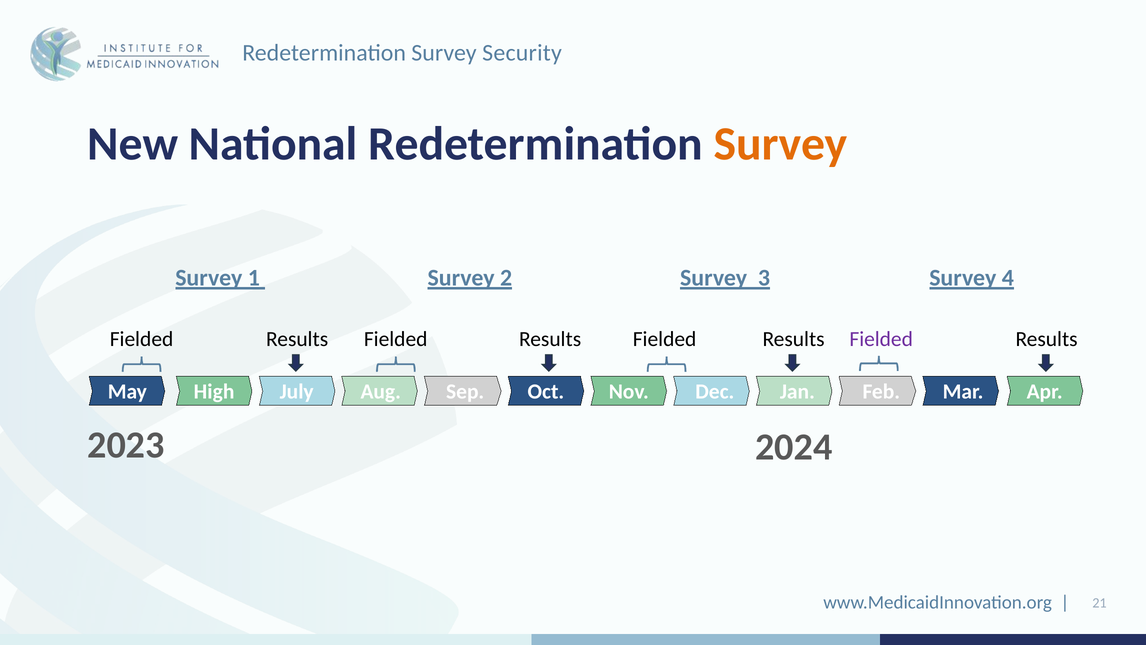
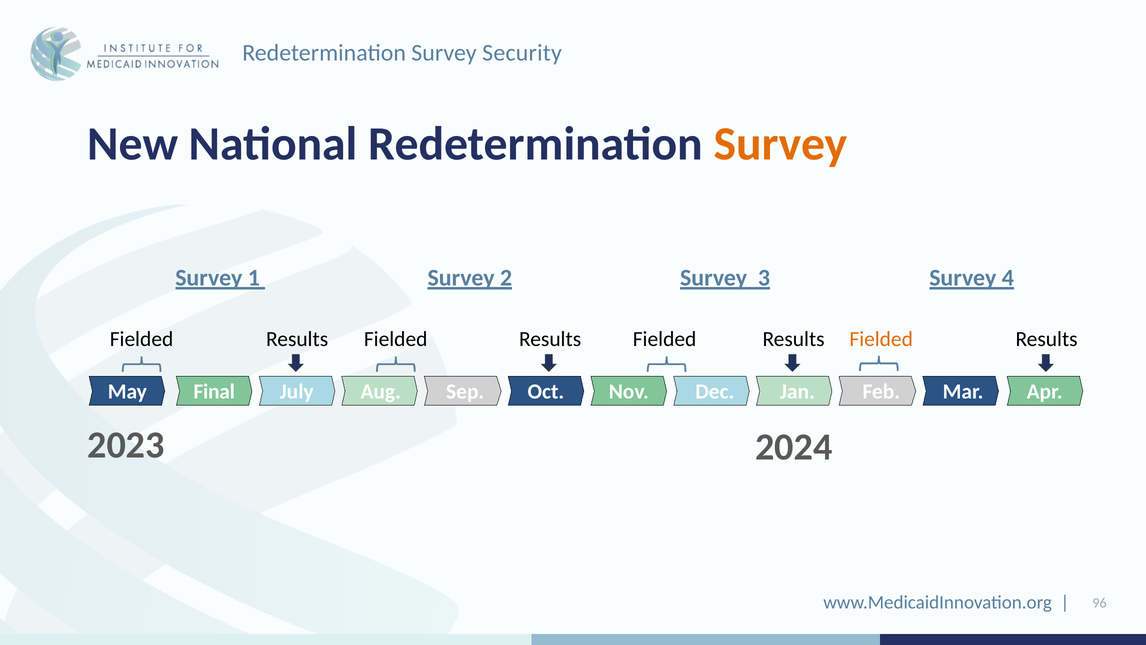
Fielded colour: purple -> orange (881, 339)
High: High -> Final (214, 392)
21: 21 -> 96 (1099, 603)
